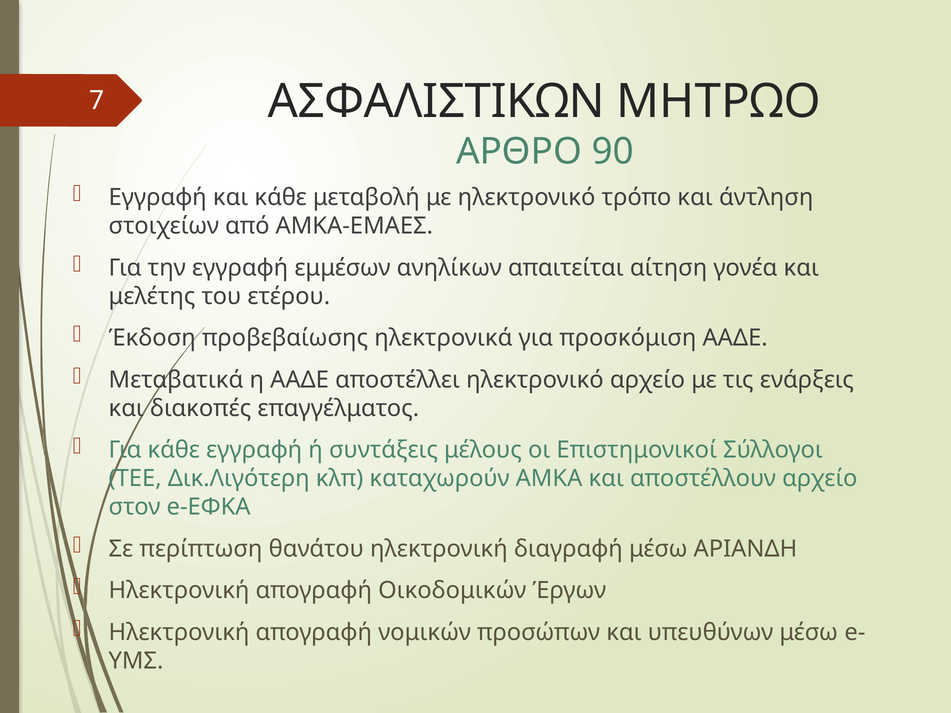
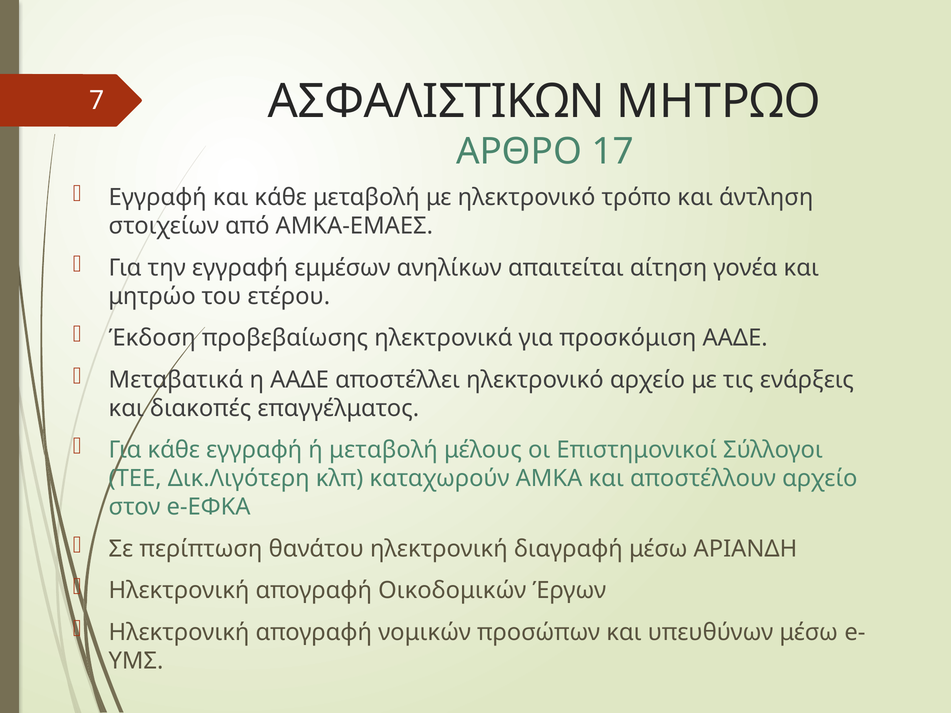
90: 90 -> 17 (613, 152)
μελέτης: μελέτης -> μητρώο (152, 296)
ή συντάξεις: συντάξεις -> μεταβολή (383, 450)
